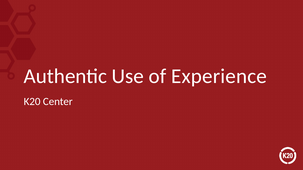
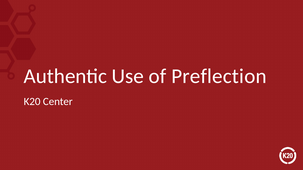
Experience: Experience -> Preflection (219, 76)
